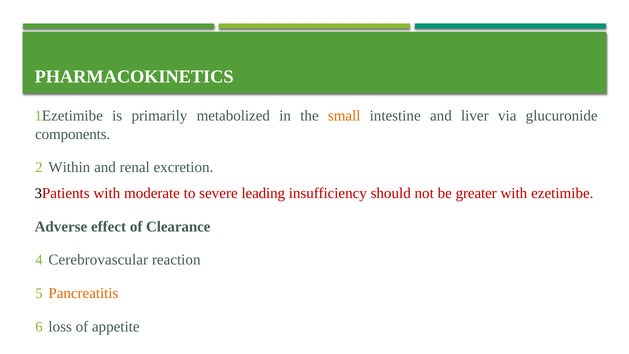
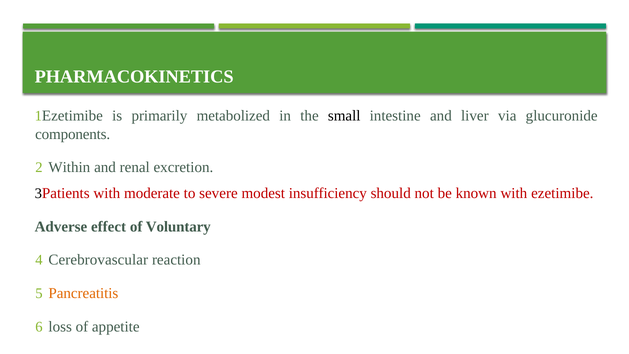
small colour: orange -> black (344, 116)
leading: leading -> modest (263, 193)
greater: greater -> known (476, 193)
Clearance: Clearance -> Voluntary (178, 226)
